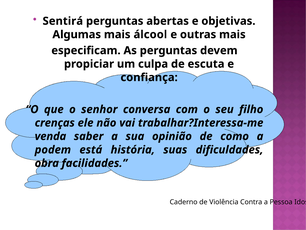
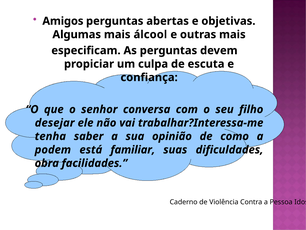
Sentirá: Sentirá -> Amigos (63, 21)
crenças: crenças -> desejar (55, 123)
venda: venda -> tenha (50, 136)
história: história -> familiar (133, 149)
